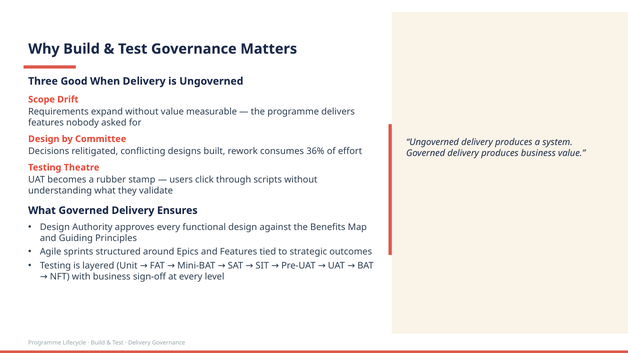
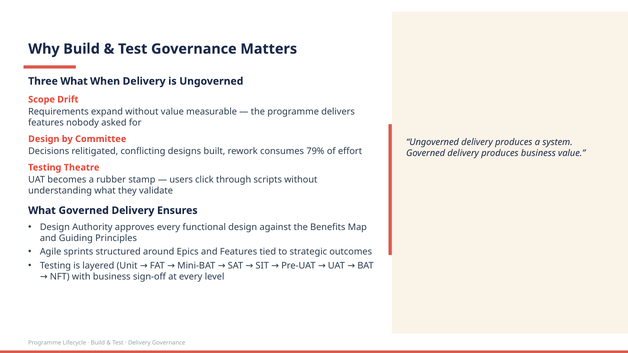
Three Good: Good -> What (74, 81)
36%: 36% -> 79% (315, 151)
